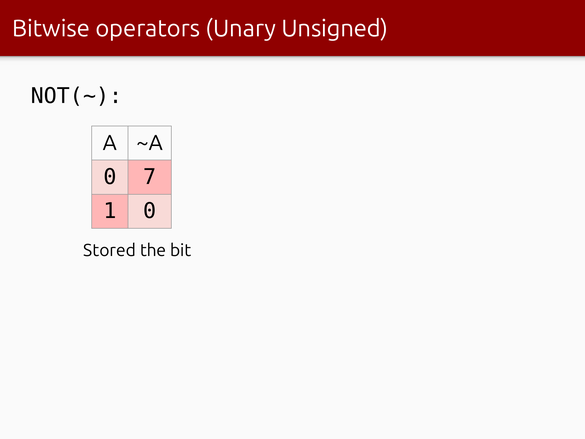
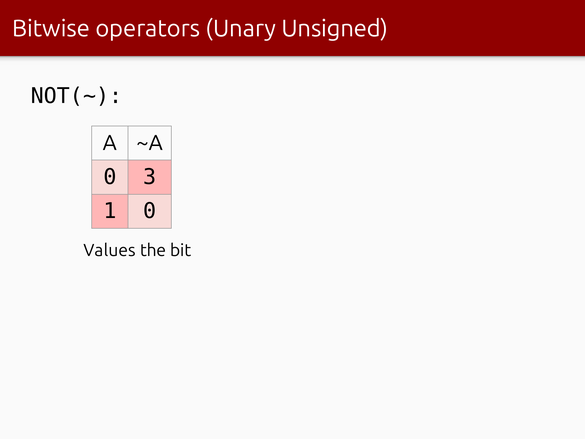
7: 7 -> 3 (150, 177)
Stored: Stored -> Values (110, 250)
